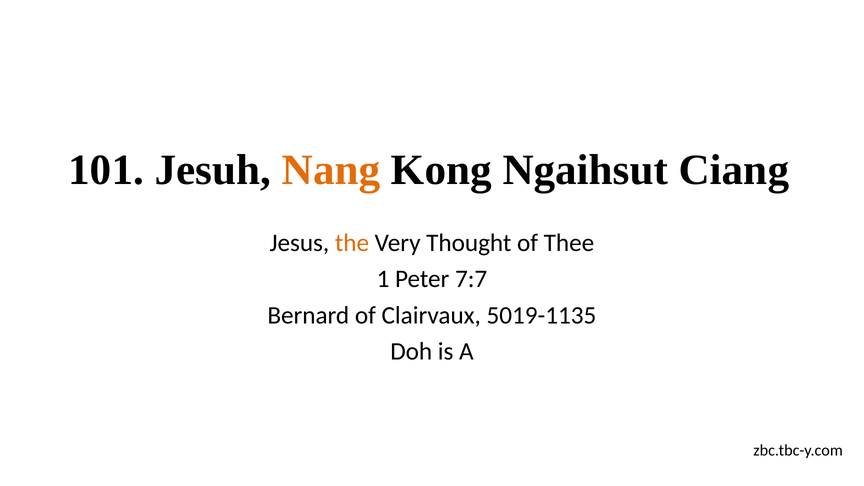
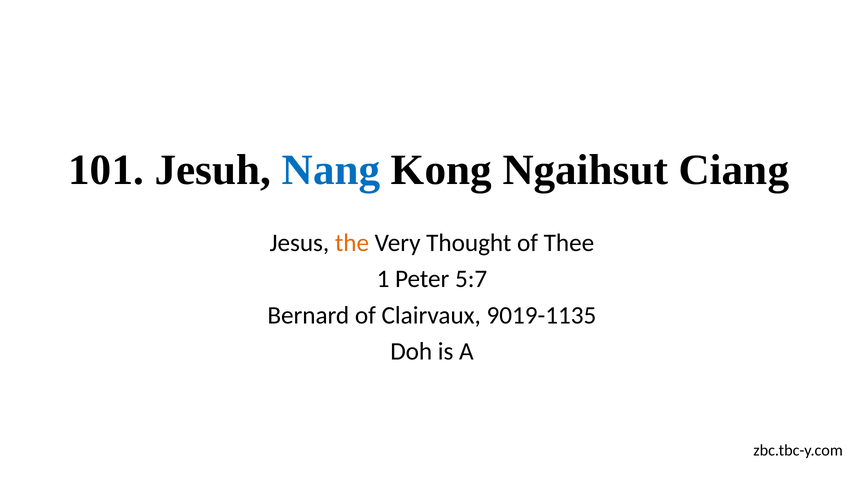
Nang colour: orange -> blue (331, 170)
7:7: 7:7 -> 5:7 (471, 279)
5019-1135: 5019-1135 -> 9019-1135 (541, 315)
